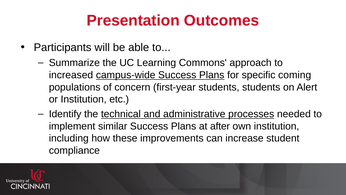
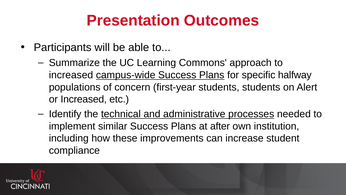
coming: coming -> halfway (295, 75)
or Institution: Institution -> Increased (84, 99)
